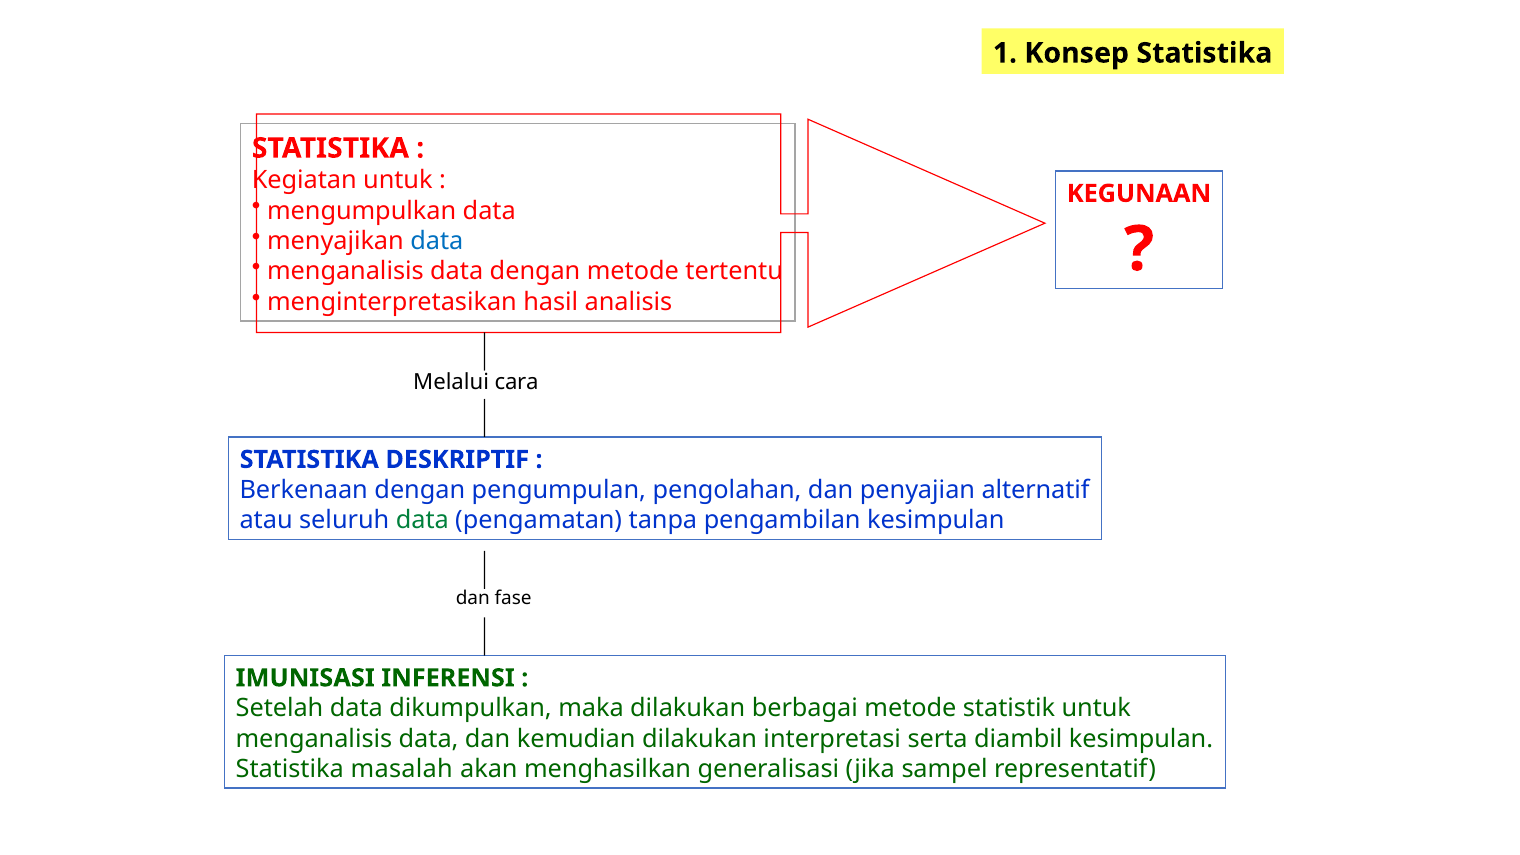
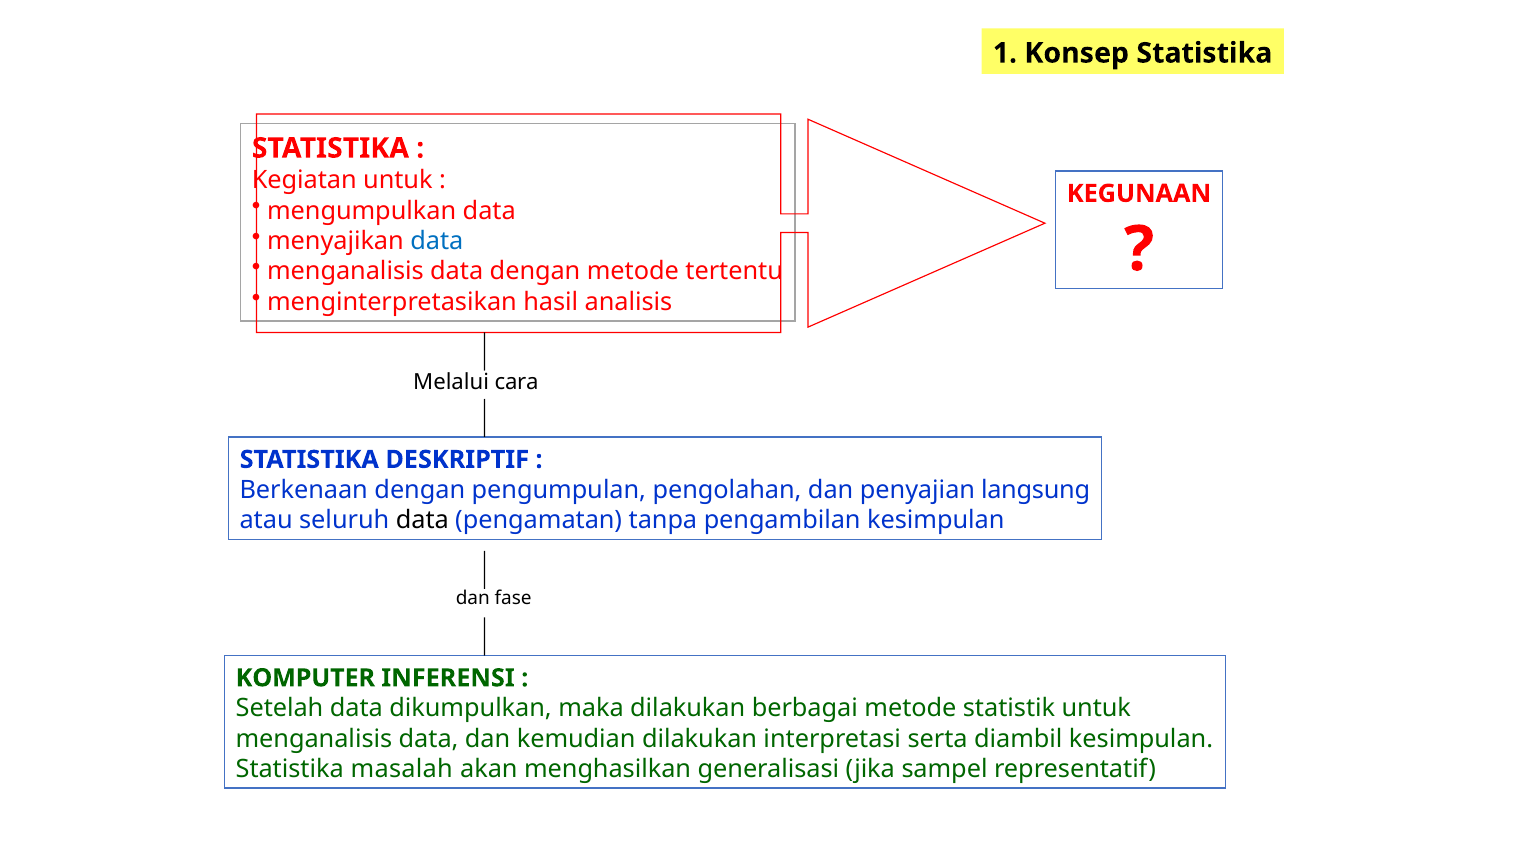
alternatif: alternatif -> langsung (1036, 490)
data colour: green -> black (422, 520)
IMUNISASI: IMUNISASI -> KOMPUTER (305, 678)
